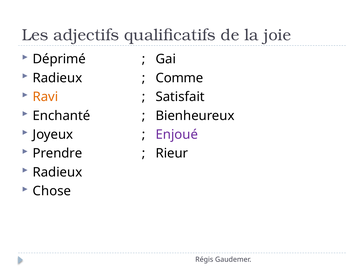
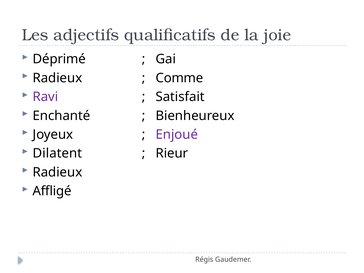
Ravi colour: orange -> purple (45, 97)
Prendre: Prendre -> Dilatent (57, 153)
Chose: Chose -> Affligé (52, 191)
